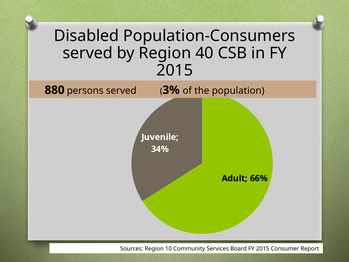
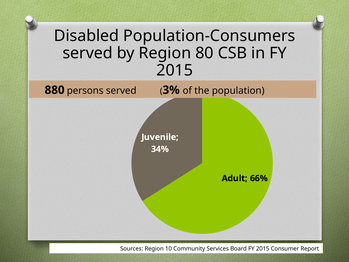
40: 40 -> 80 (204, 53)
